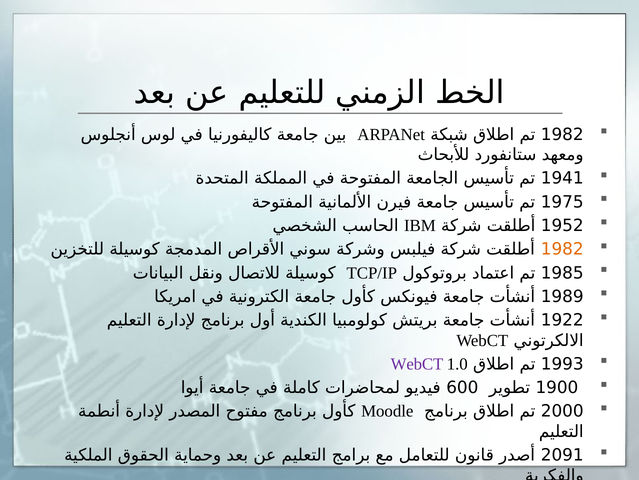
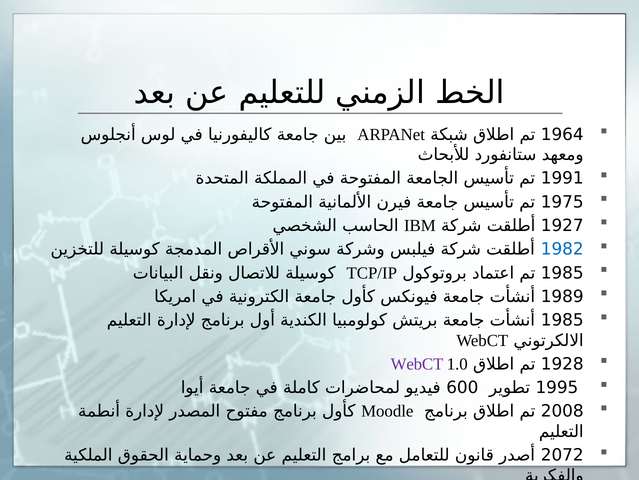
1982: 1982 -> 1964 (562, 134)
1941: 1941 -> 1991 (562, 178)
1952: 1952 -> 1927 (562, 225)
1982 colour: orange -> blue (562, 249)
1922: 1922 -> 1985 (562, 320)
1993: 1993 -> 1928 (562, 364)
1900: 1900 -> 1995 (557, 387)
2000: 2000 -> 2008 (562, 411)
2091: 2091 -> 2072 (562, 455)
